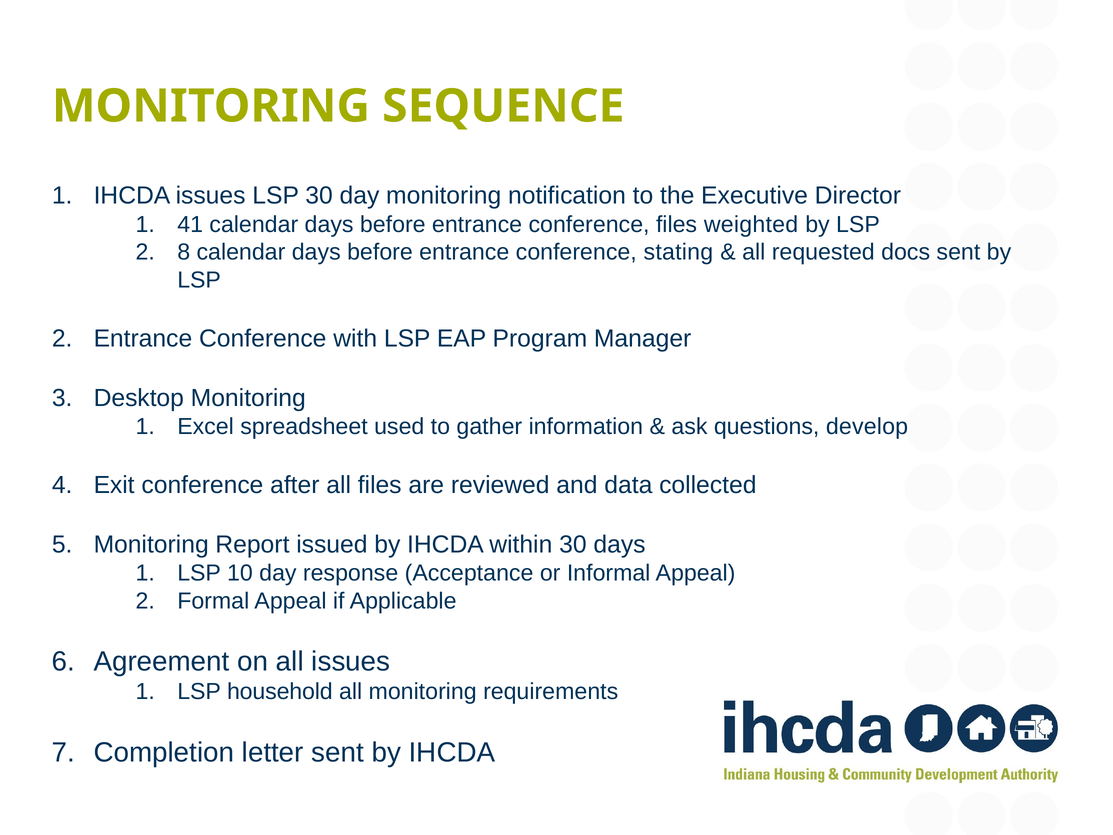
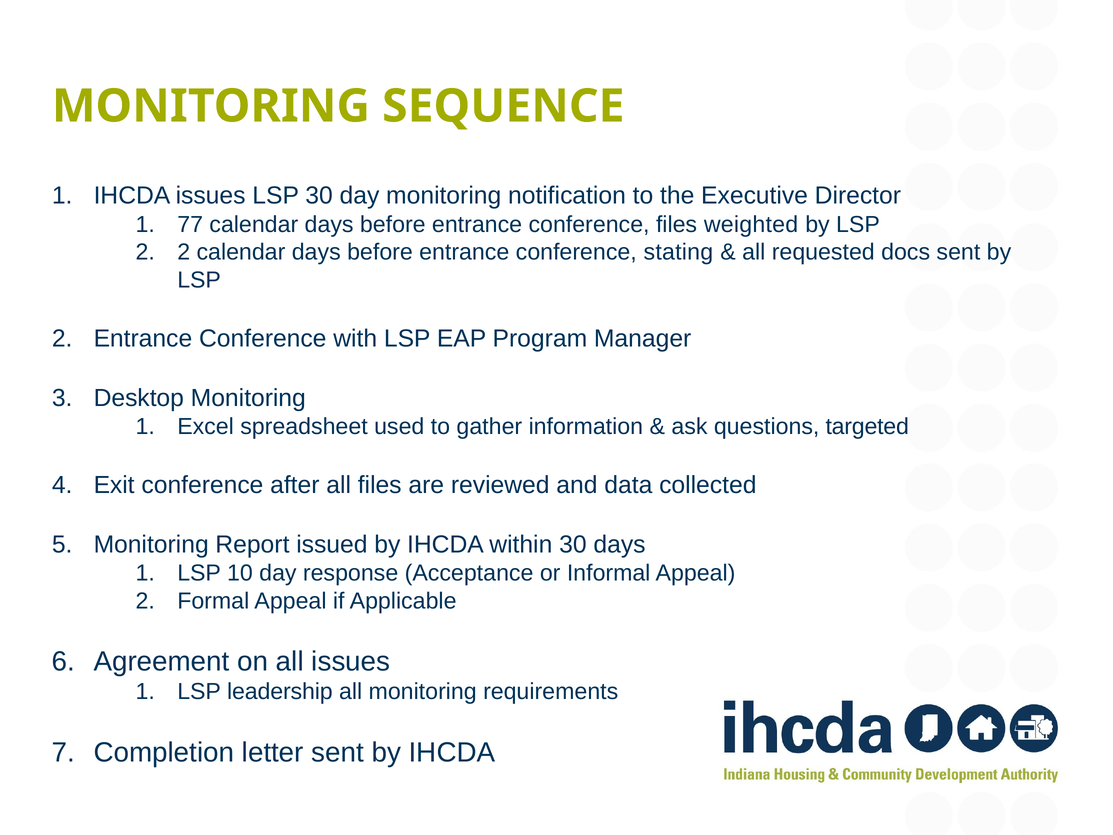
41: 41 -> 77 (190, 224)
8: 8 -> 2 (184, 252)
develop: develop -> targeted (867, 426)
household: household -> leadership (280, 692)
